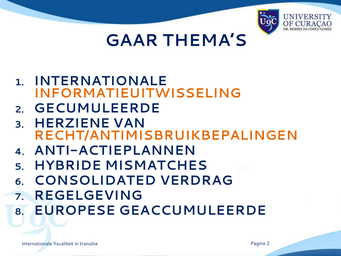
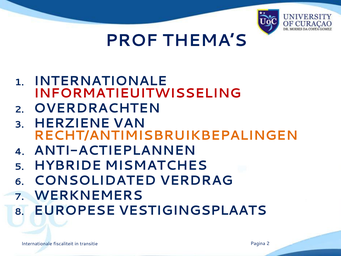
GAAR: GAAR -> PROF (132, 40)
INFORMATIEUITWISSELING colour: orange -> red (138, 93)
GECUMULEERDE: GECUMULEERDE -> OVERDRACHTEN (97, 108)
REGELGEVING: REGELGEVING -> WERKNEMERS (88, 195)
GEACCUMULEERDE: GEACCUMULEERDE -> VESTIGINGSPLAATS (193, 210)
